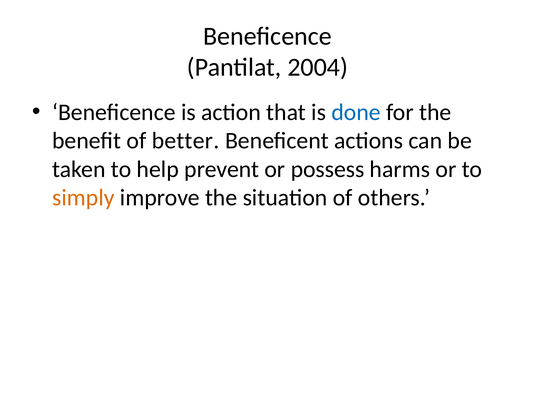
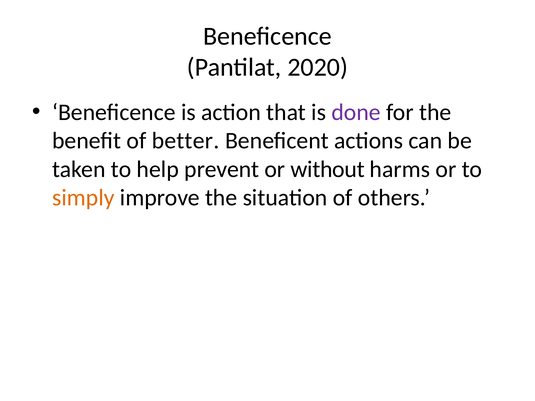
2004: 2004 -> 2020 (318, 67)
done colour: blue -> purple (356, 112)
possess: possess -> without (328, 169)
